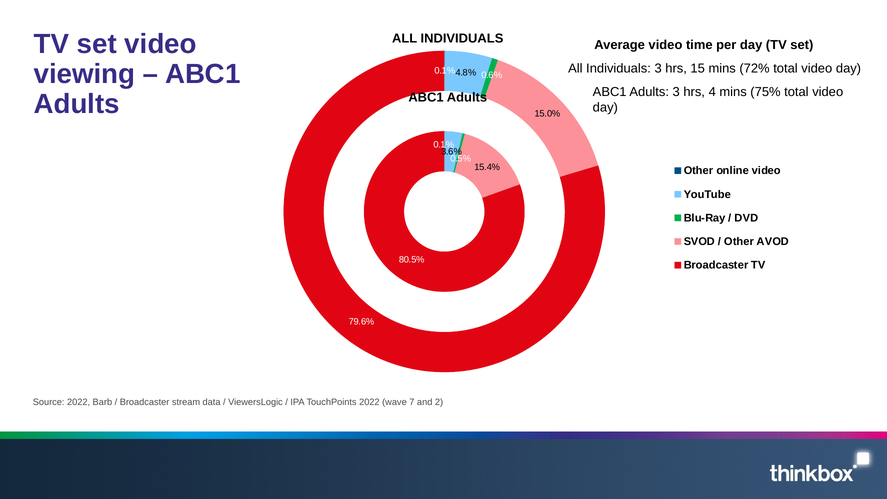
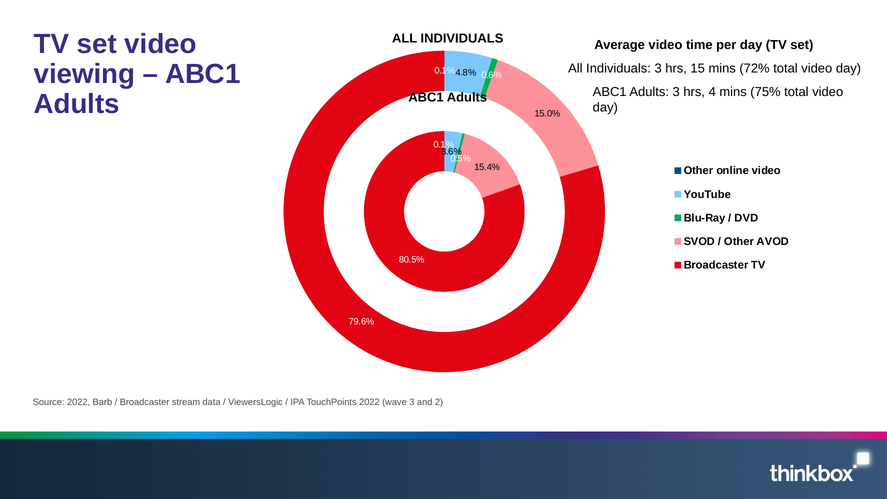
wave 7: 7 -> 3 (412, 402)
